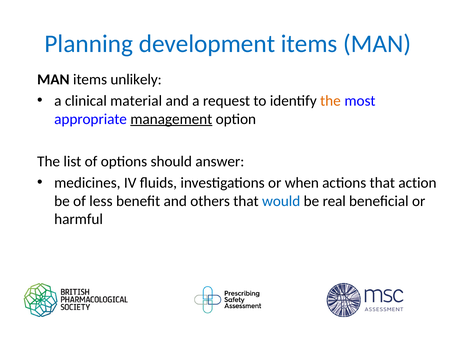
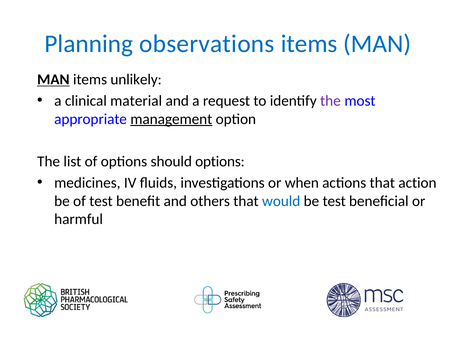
development: development -> observations (207, 44)
MAN underline: none -> present (53, 79)
the colour: orange -> purple (330, 101)
should answer: answer -> options (220, 162)
of less: less -> test (101, 201)
be real: real -> test (334, 201)
